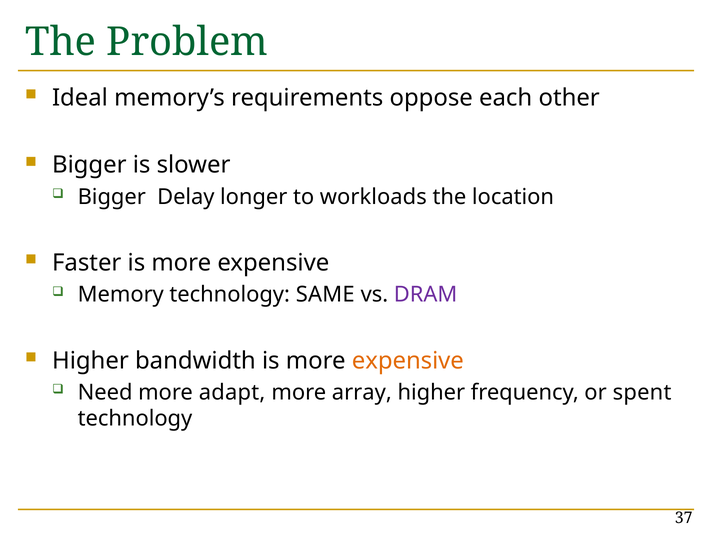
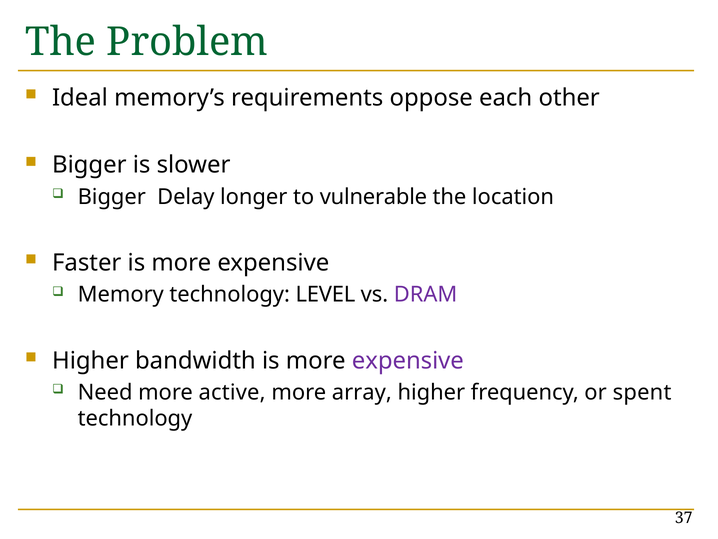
workloads: workloads -> vulnerable (373, 197)
SAME: SAME -> LEVEL (325, 294)
expensive colour: orange -> purple (408, 360)
adapt: adapt -> active (232, 392)
